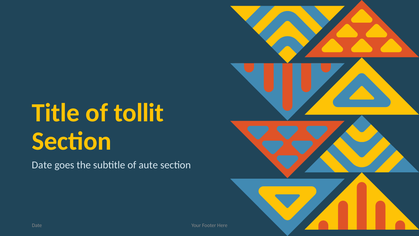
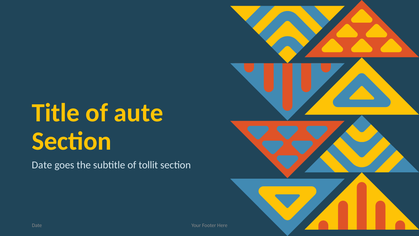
tollit: tollit -> aute (139, 113)
aute: aute -> tollit (148, 165)
